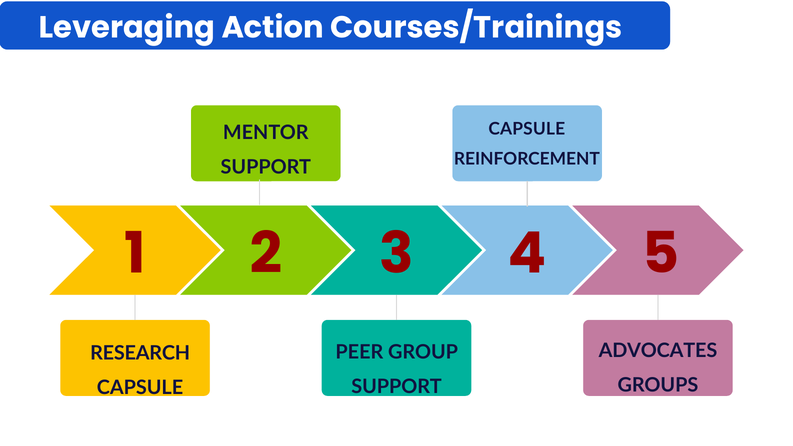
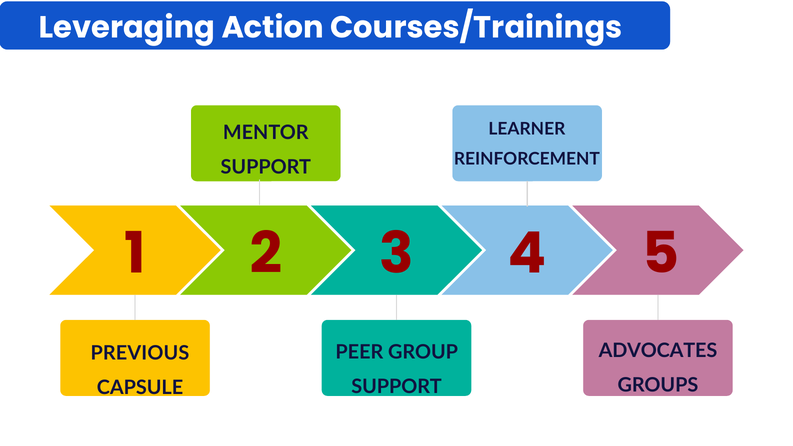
CAPSULE: CAPSULE -> LEARNER (527, 129)
RESEARCH: RESEARCH -> PREVIOUS (140, 353)
